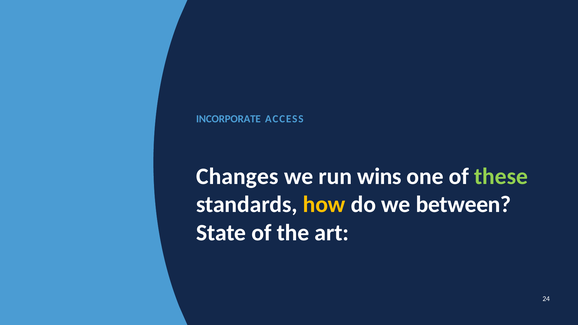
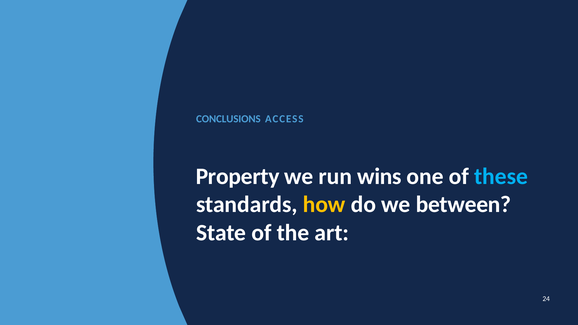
INCORPORATE: INCORPORATE -> CONCLUSIONS (228, 119)
Changes: Changes -> Property (238, 176)
these colour: light green -> light blue (501, 176)
